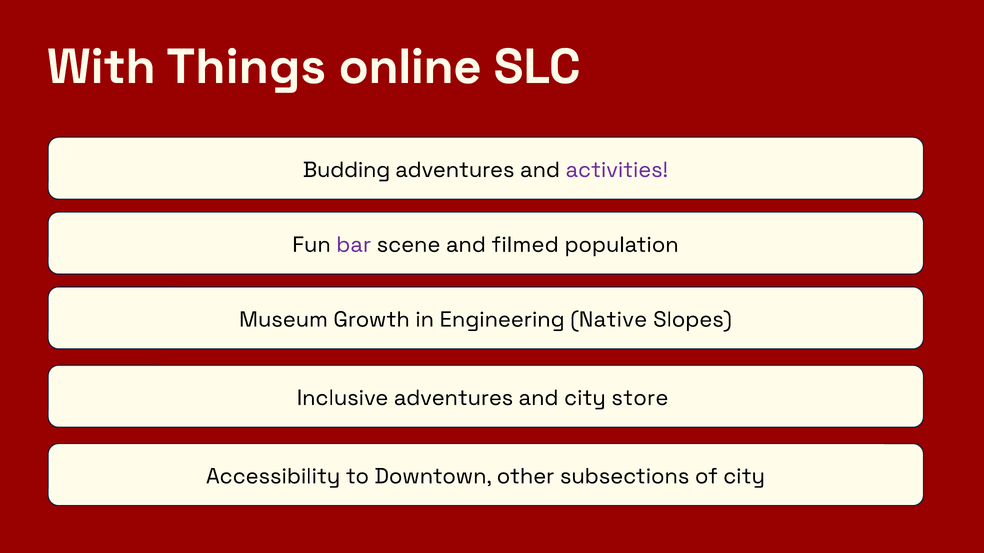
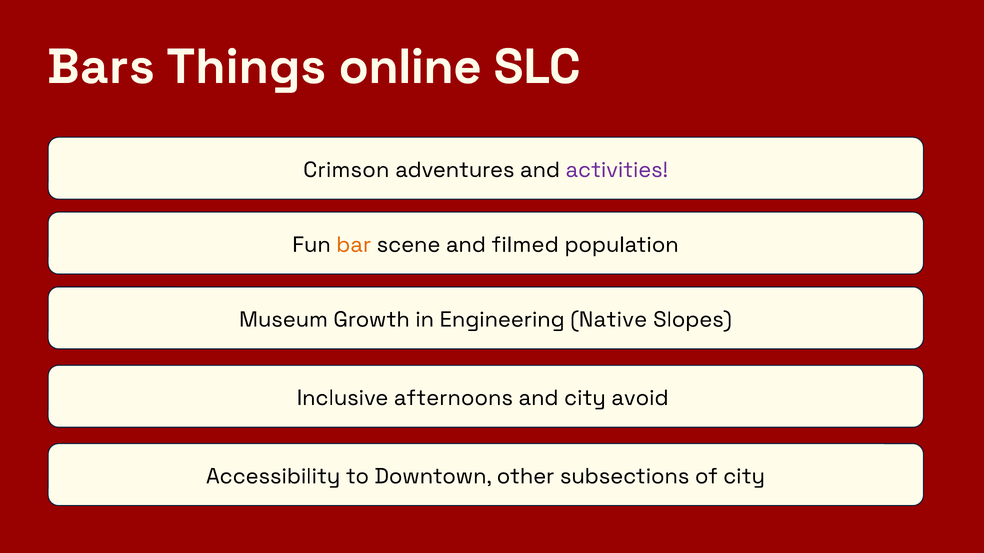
With: With -> Bars (101, 67)
Budding: Budding -> Crimson (346, 170)
bar colour: purple -> orange (354, 245)
Inclusive adventures: adventures -> afternoons (453, 398)
store: store -> avoid (640, 398)
